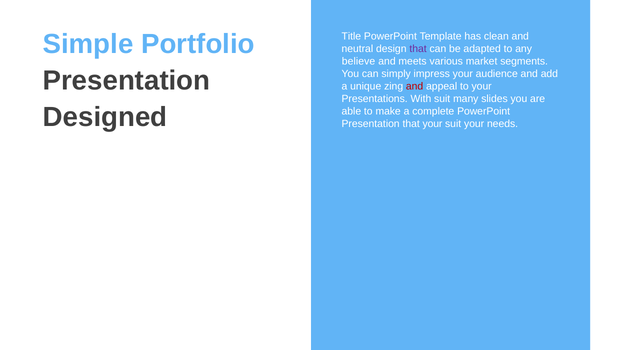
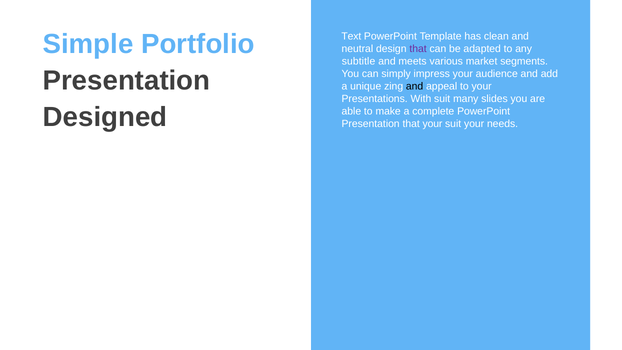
Title: Title -> Text (351, 37)
believe: believe -> subtitle (359, 61)
and colour: red -> black (415, 86)
